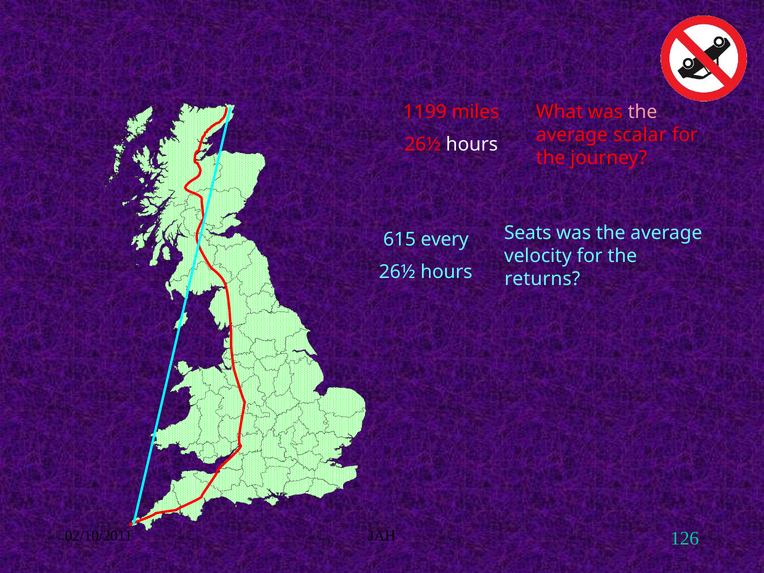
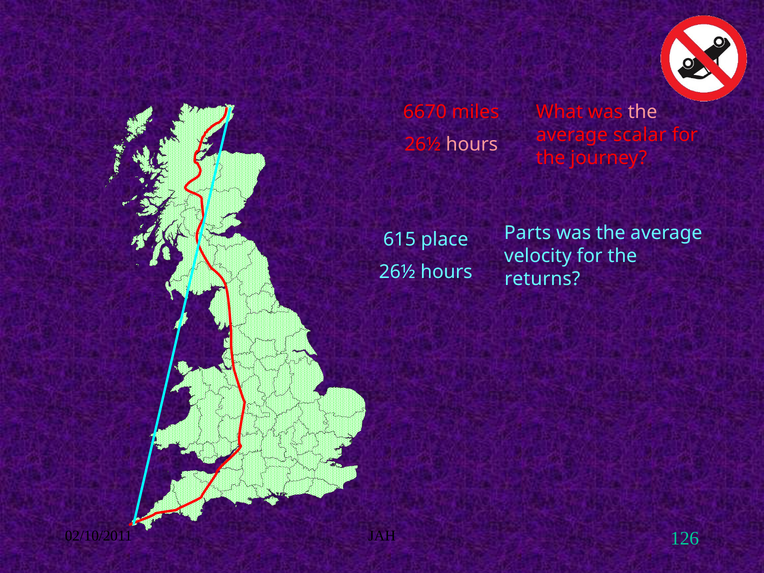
1199: 1199 -> 6670 (425, 112)
hours colour: white -> pink (472, 145)
Seats: Seats -> Parts (528, 233)
every: every -> place (445, 239)
